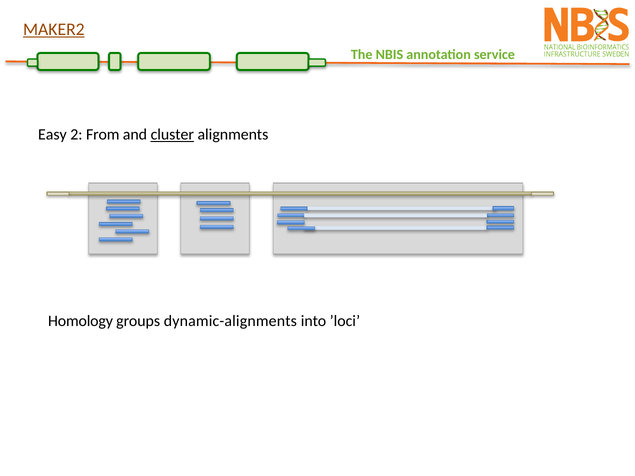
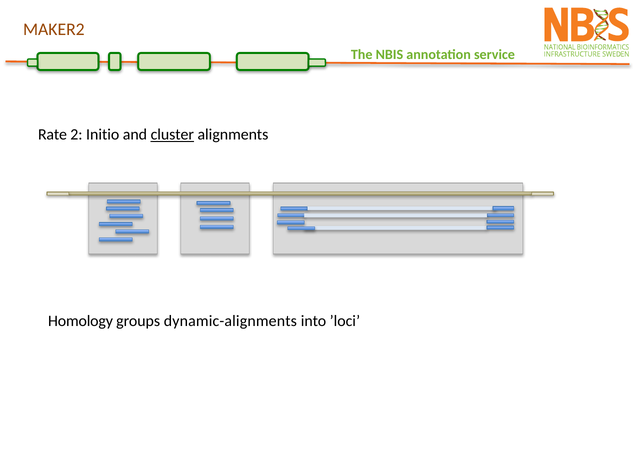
MAKER2 underline: present -> none (54, 30)
Easy: Easy -> Rate (53, 135)
From: From -> Initio (103, 135)
